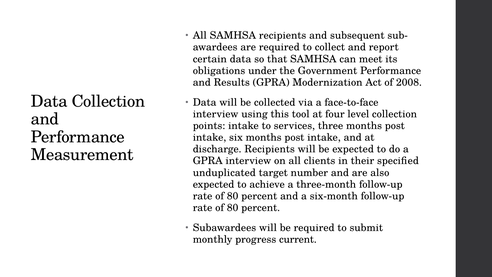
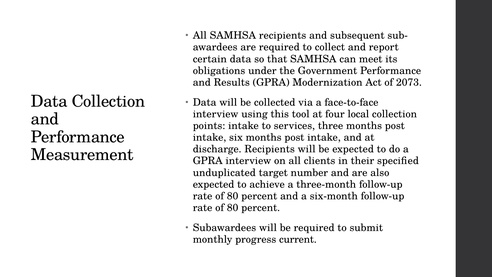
2008: 2008 -> 2073 (409, 82)
level: level -> local (358, 114)
